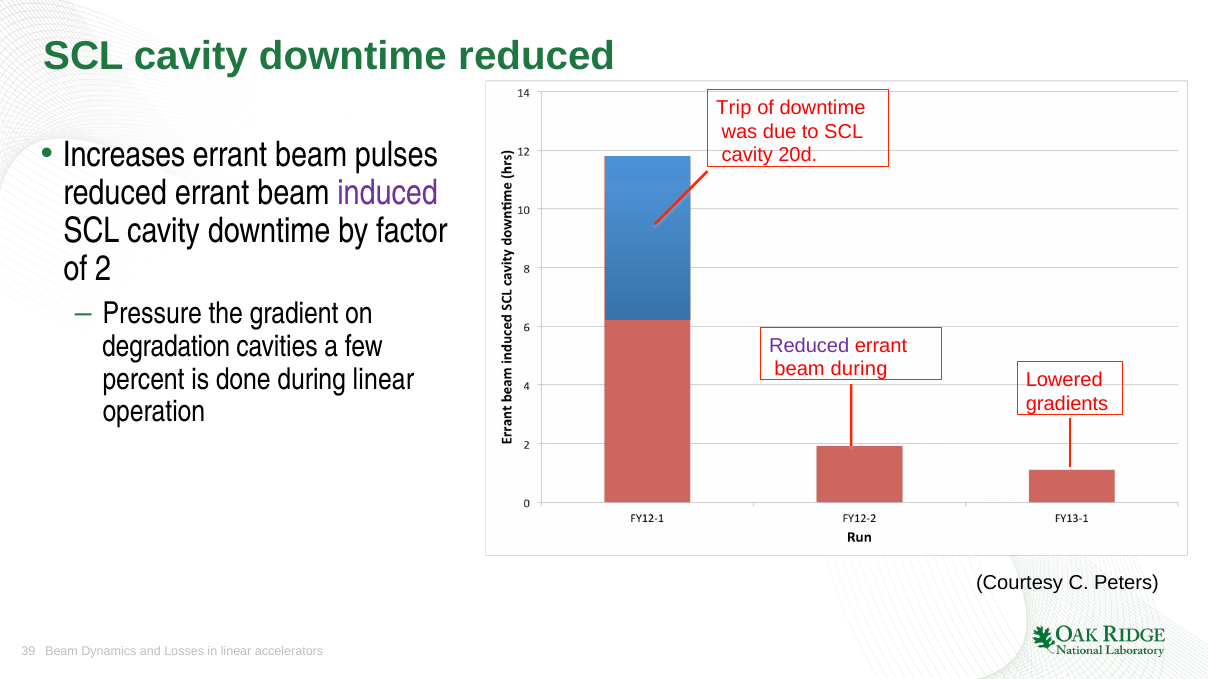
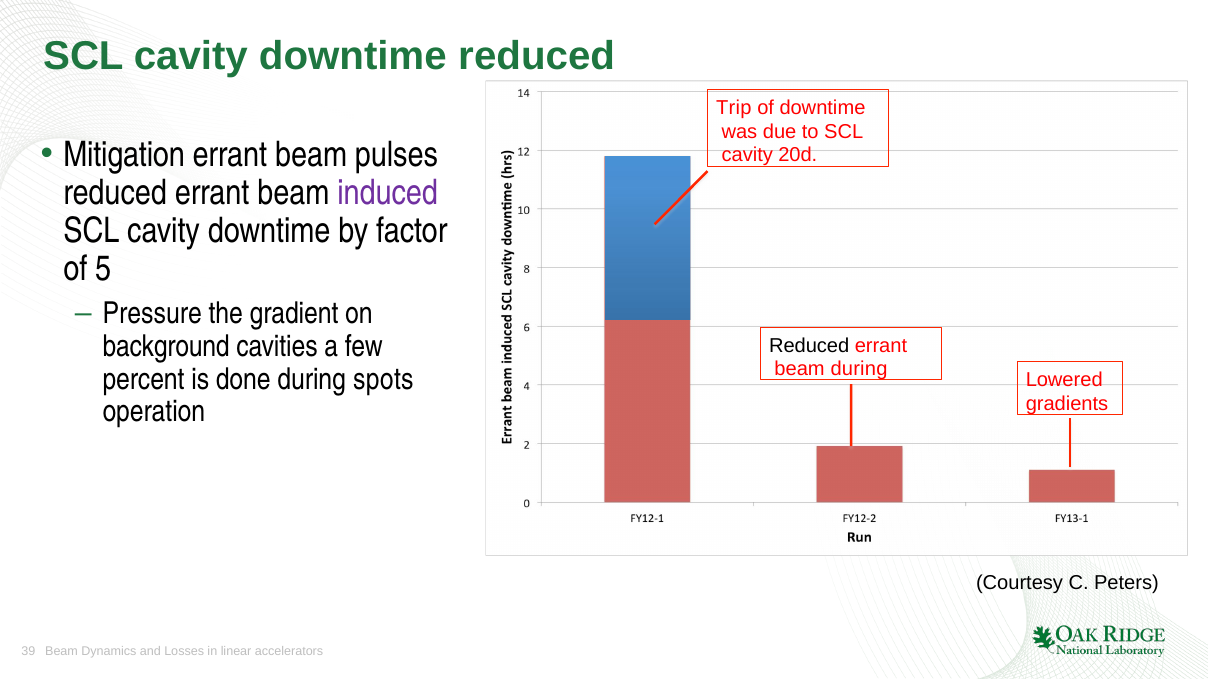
Increases: Increases -> Mitigation (124, 155)
2: 2 -> 5 (103, 269)
degradation: degradation -> background (166, 347)
Reduced colour: purple -> black (809, 346)
during linear: linear -> spots (383, 379)
